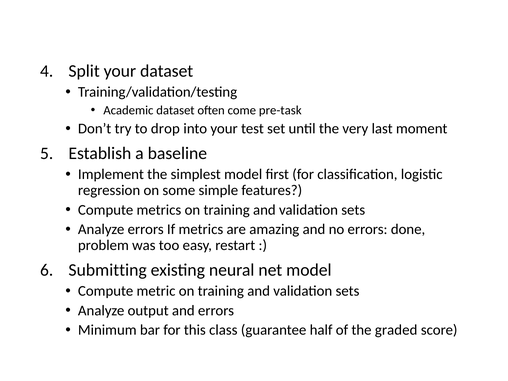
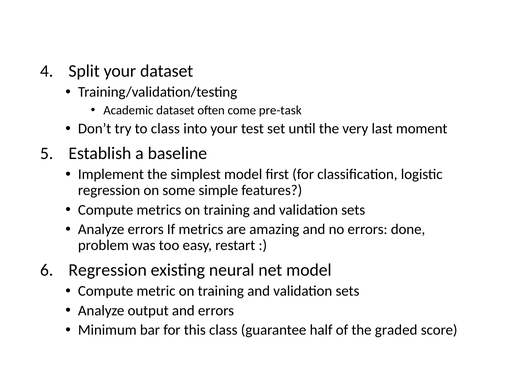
to drop: drop -> class (165, 129)
Submitting: Submitting -> Regression (108, 270)
